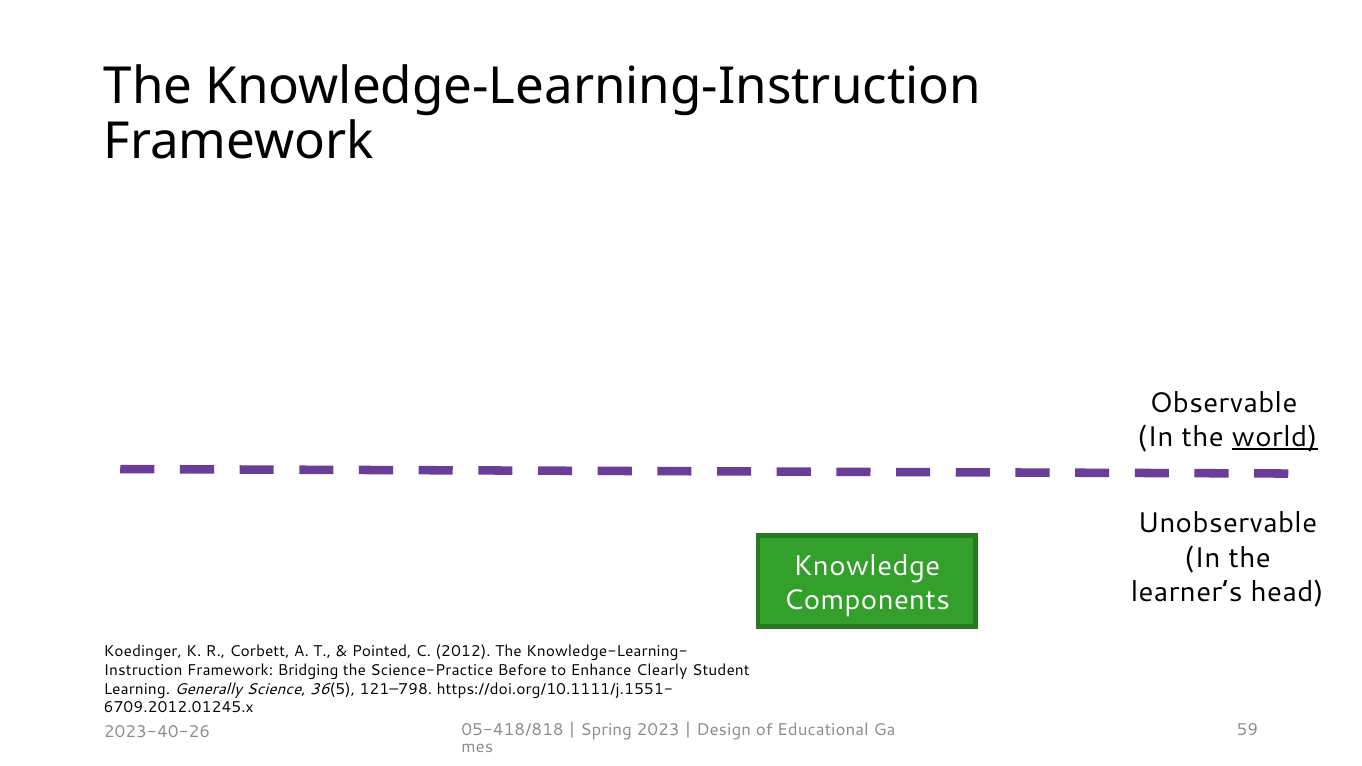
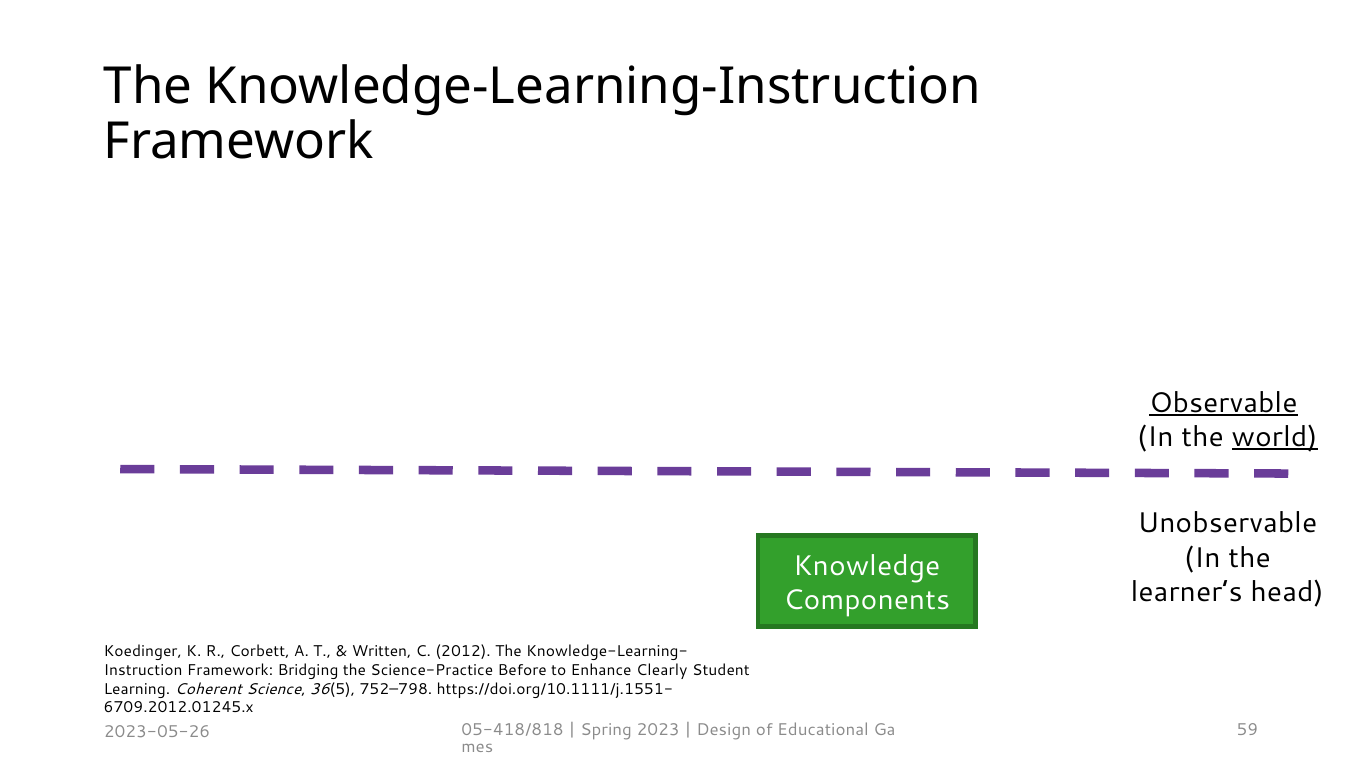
Observable underline: none -> present (1223, 403)
Pointed: Pointed -> Written (382, 652)
Generally: Generally -> Coherent (208, 689)
121–798: 121–798 -> 752–798 (396, 689)
2023-40-26: 2023-40-26 -> 2023-05-26 (157, 732)
